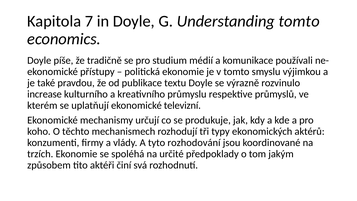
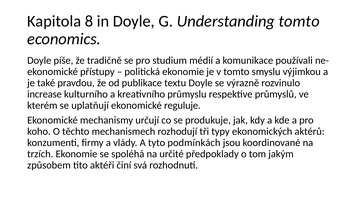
7: 7 -> 8 (89, 21)
televizní: televizní -> reguluje (182, 105)
rozhodování: rozhodování -> podmínkách (194, 143)
